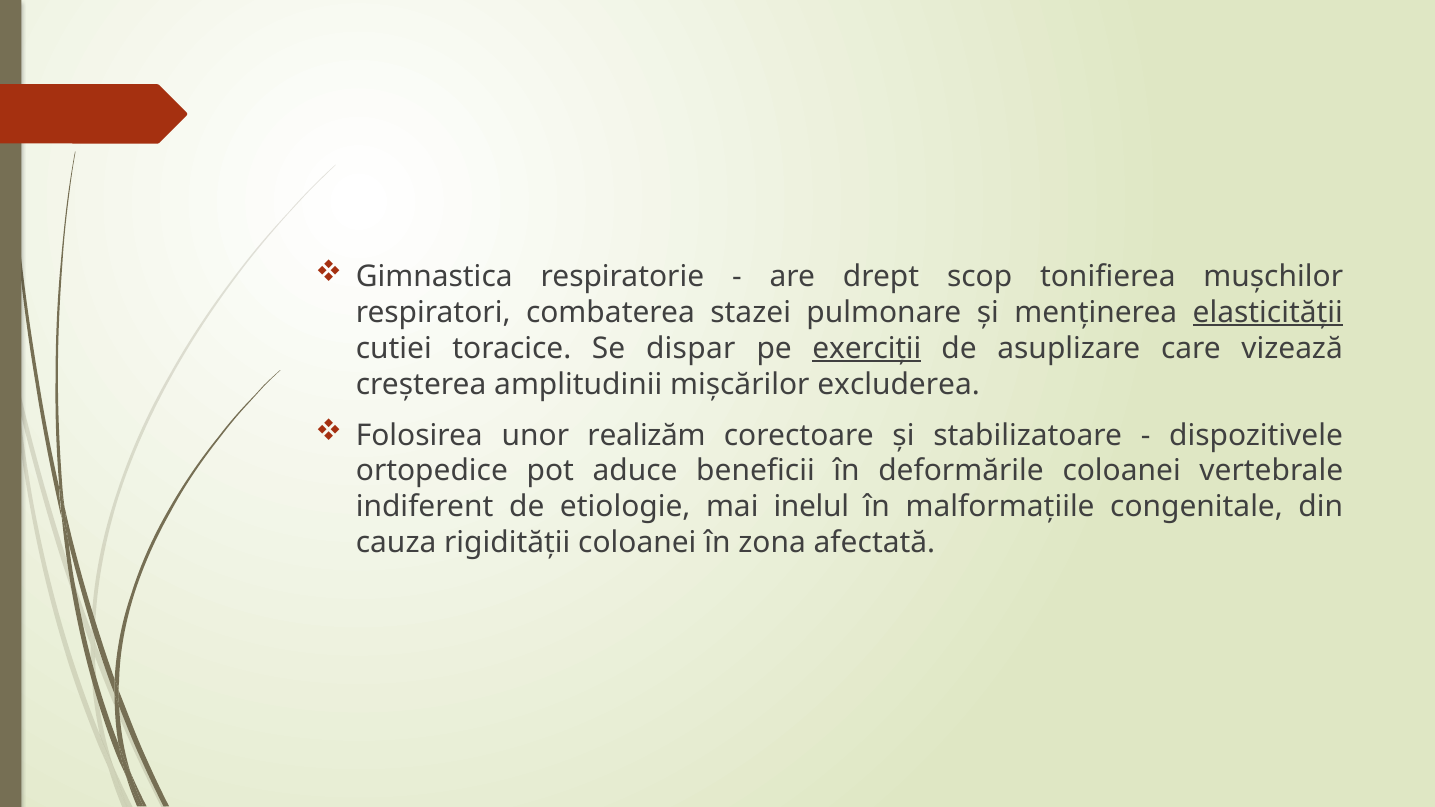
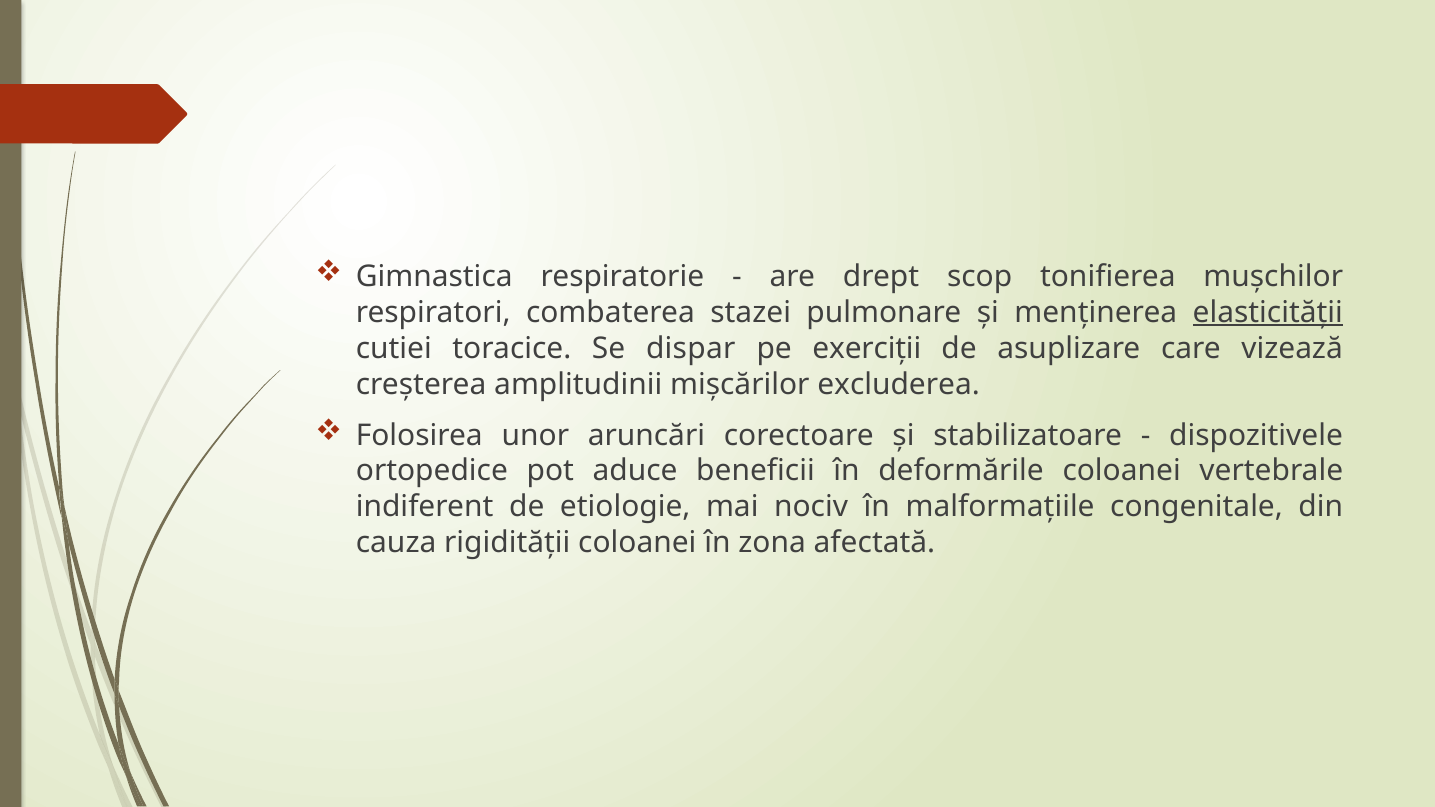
exerciții underline: present -> none (867, 348)
realizăm: realizăm -> aruncări (646, 435)
inelul: inelul -> nociv (811, 507)
